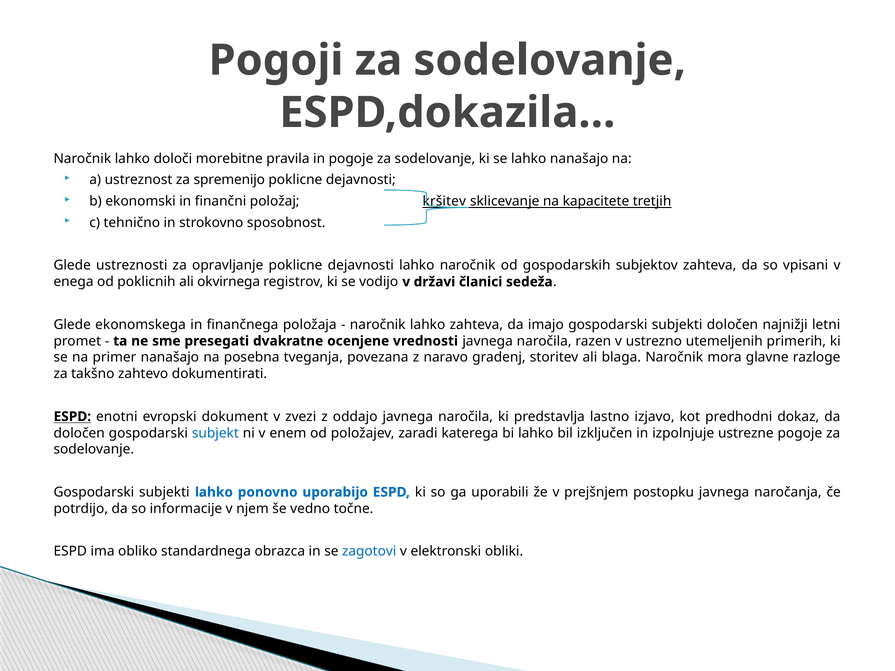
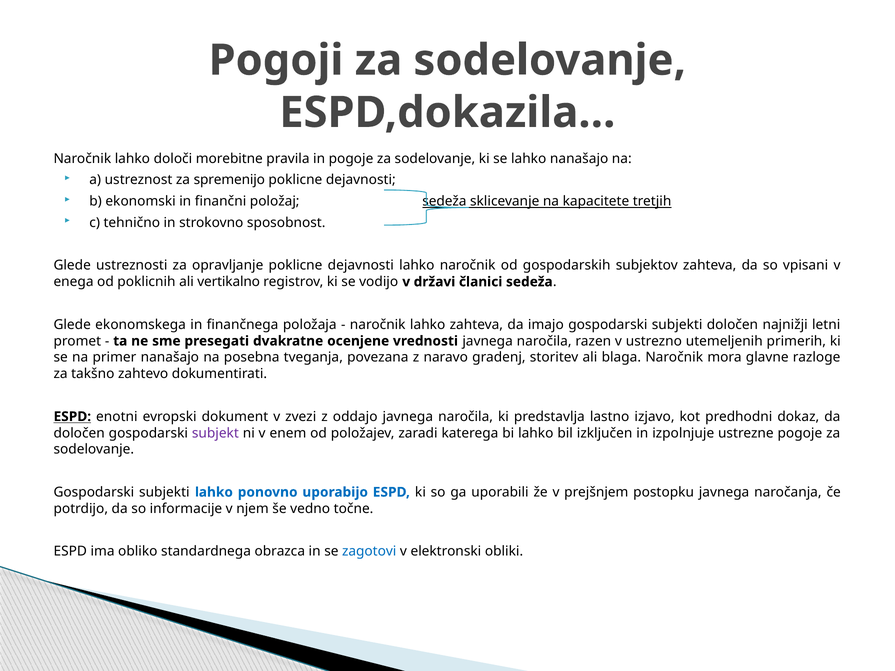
položaj kršitev: kršitev -> sedeža (444, 201)
okvirnega: okvirnega -> vertikalno (229, 282)
subjekt colour: blue -> purple (215, 433)
